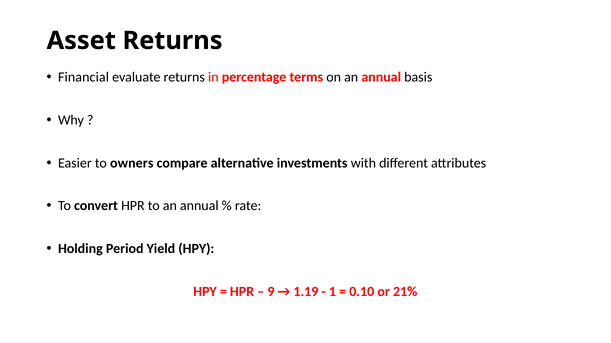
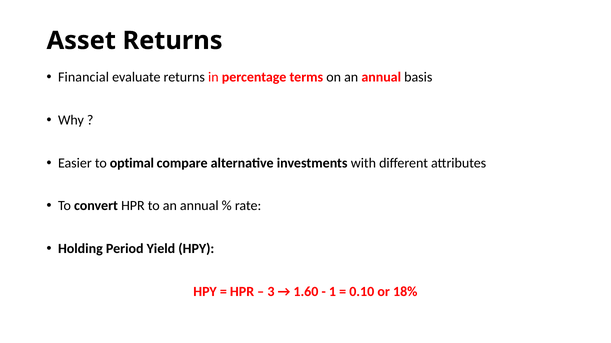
owners: owners -> optimal (132, 163)
9: 9 -> 3 (271, 292)
1.19: 1.19 -> 1.60 (306, 292)
21%: 21% -> 18% (405, 292)
